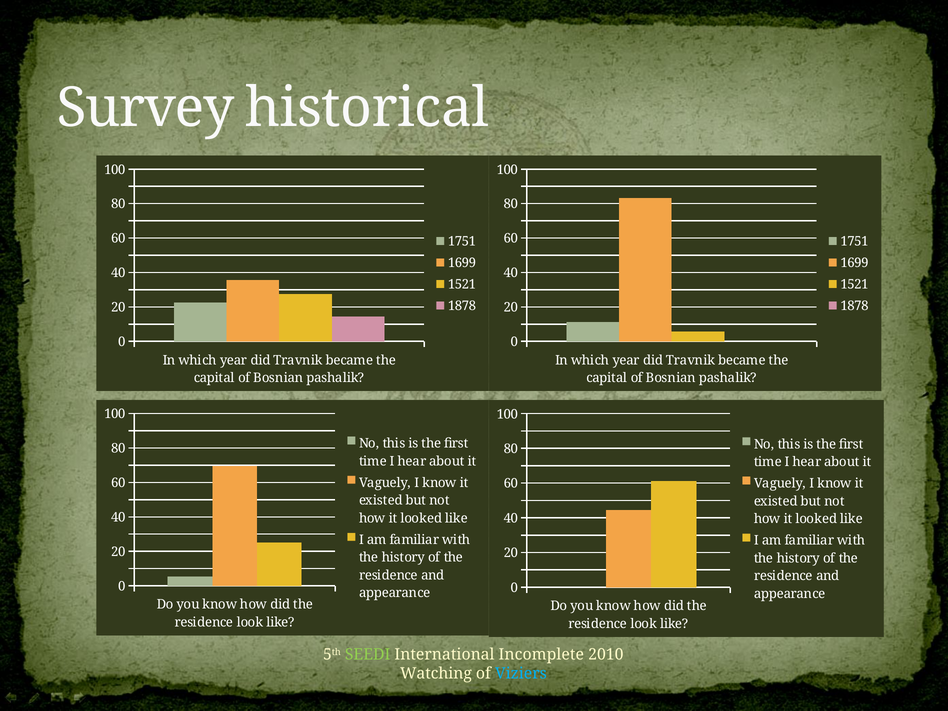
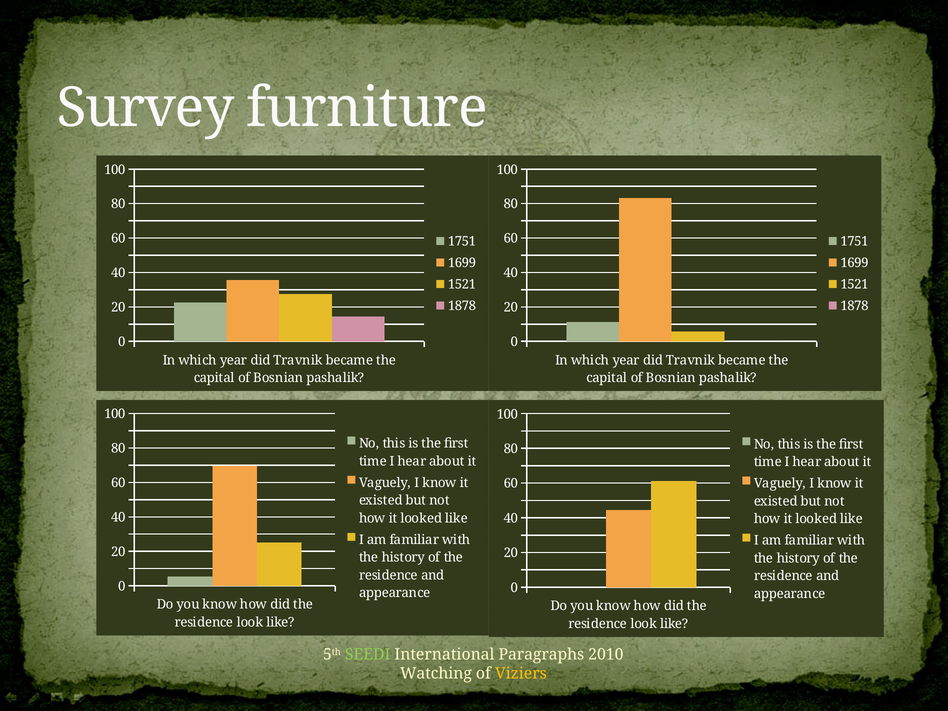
historical: historical -> furniture (367, 108)
Incomplete: Incomplete -> Paragraphs (541, 655)
Viziers colour: light blue -> yellow (521, 674)
